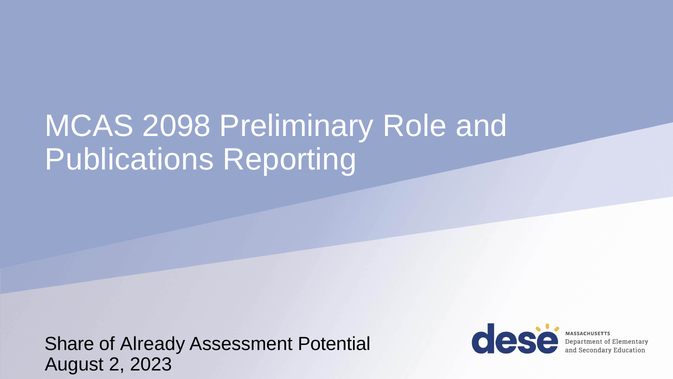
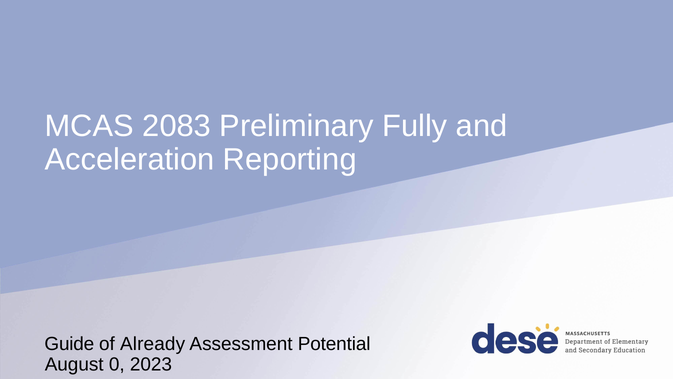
2098: 2098 -> 2083 (177, 126)
Role: Role -> Fully (415, 126)
Publications: Publications -> Acceleration (130, 159)
Share: Share -> Guide (69, 344)
2: 2 -> 0 (117, 364)
